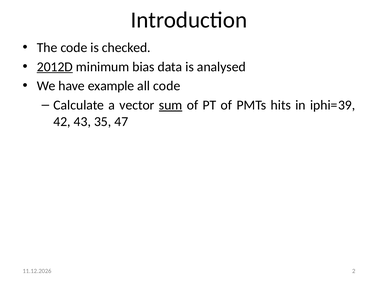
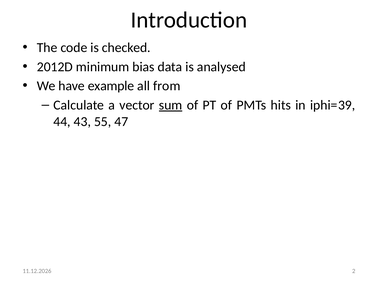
2012D underline: present -> none (55, 67)
all code: code -> from (167, 86)
42: 42 -> 44 (62, 121)
35: 35 -> 55 (103, 121)
